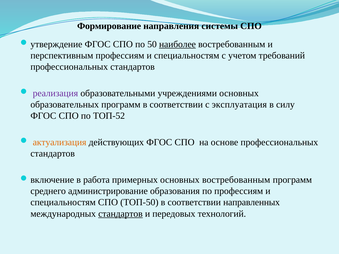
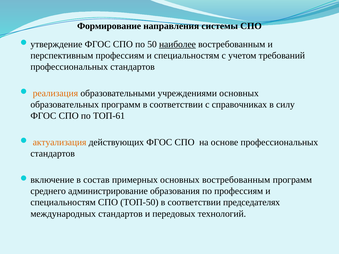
реализация colour: purple -> orange (55, 93)
эксплуатация: эксплуатация -> справочниках (239, 105)
ТОП-52: ТОП-52 -> ТОП-61 (109, 116)
работа: работа -> состав (96, 180)
направленных: направленных -> председателях (252, 203)
стандартов underline: present -> none (120, 214)
